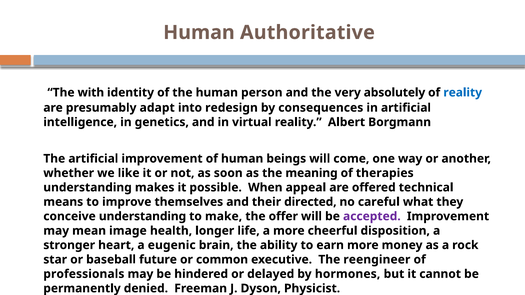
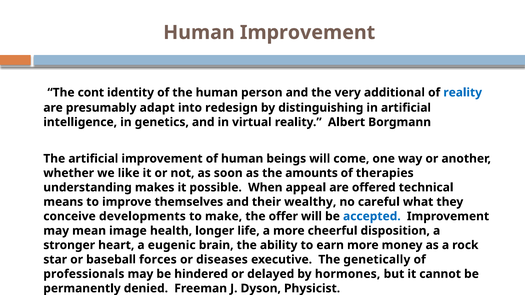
Human Authoritative: Authoritative -> Improvement (308, 33)
with: with -> cont (91, 93)
absolutely: absolutely -> additional (394, 93)
consequences: consequences -> distinguishing (321, 108)
meaning: meaning -> amounts (312, 173)
directed: directed -> wealthy (310, 202)
conceive understanding: understanding -> developments (142, 216)
accepted colour: purple -> blue (372, 216)
future: future -> forces (158, 260)
common: common -> diseases (222, 260)
reengineer: reengineer -> genetically (377, 260)
